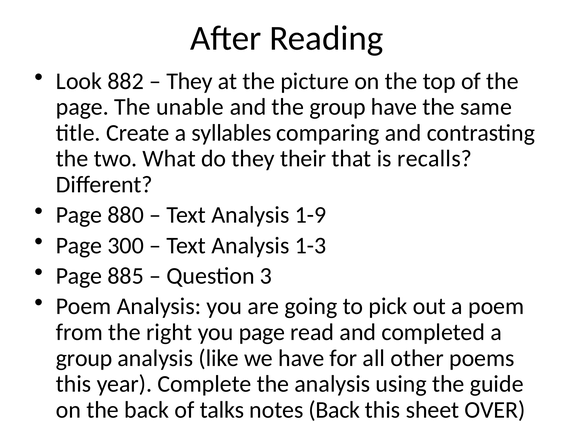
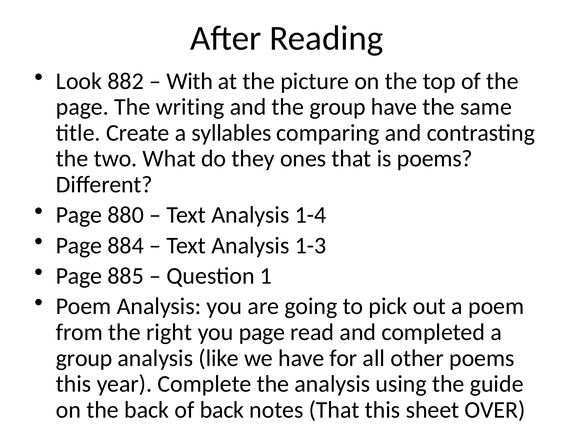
They: They -> With (190, 81)
unable: unable -> writing (190, 107)
their: their -> ones (303, 159)
is recalls: recalls -> poems (435, 159)
1-9: 1-9 -> 1-4 (310, 215)
300: 300 -> 884 (126, 245)
3: 3 -> 1 (266, 276)
of talks: talks -> back (222, 409)
notes Back: Back -> That (334, 409)
